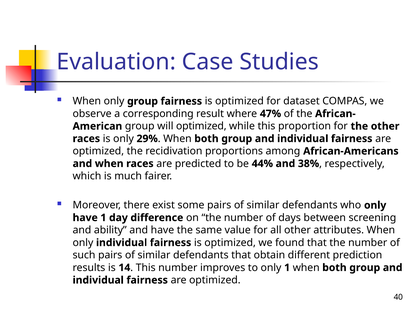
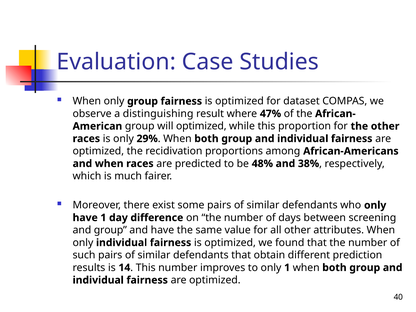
corresponding: corresponding -> distinguishing (158, 114)
44%: 44% -> 48% (262, 164)
and ability: ability -> group (110, 230)
